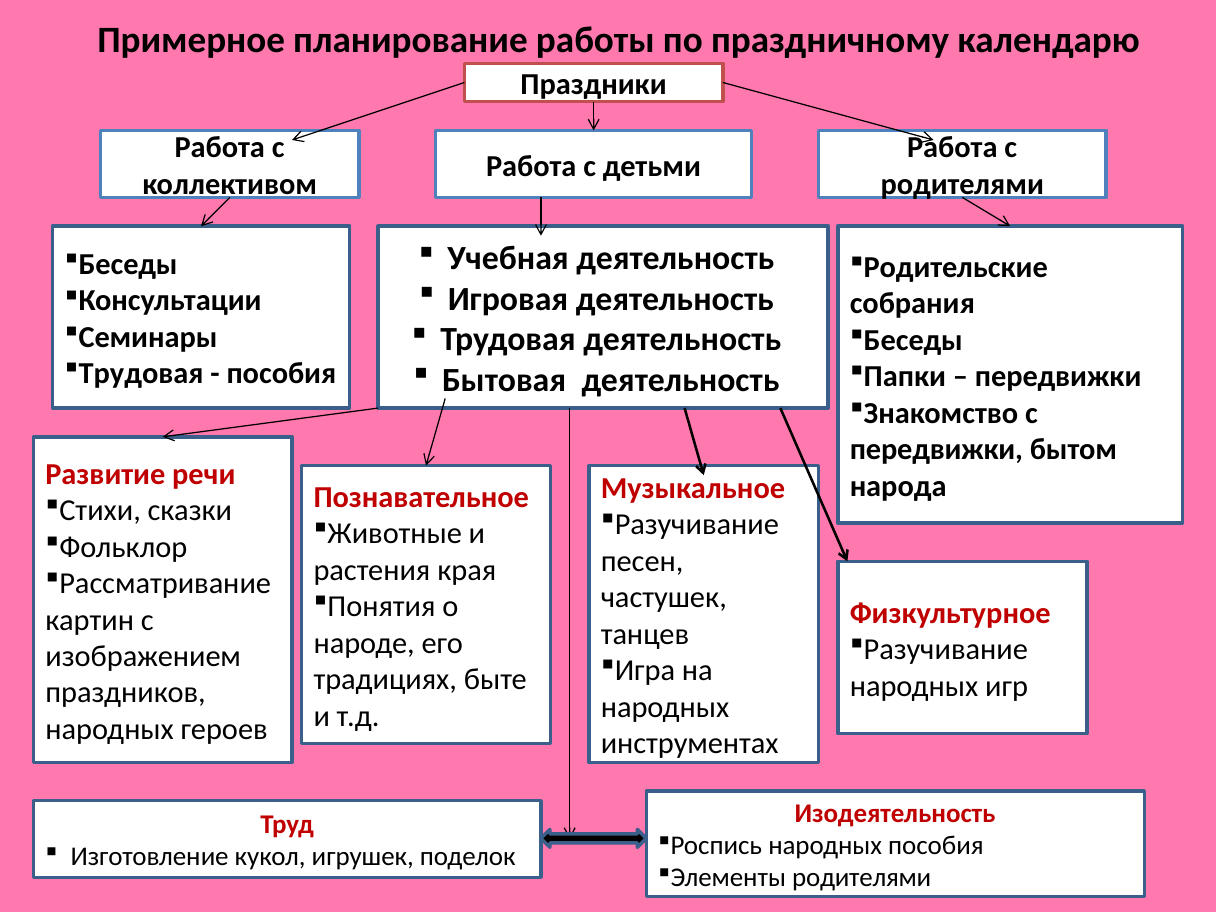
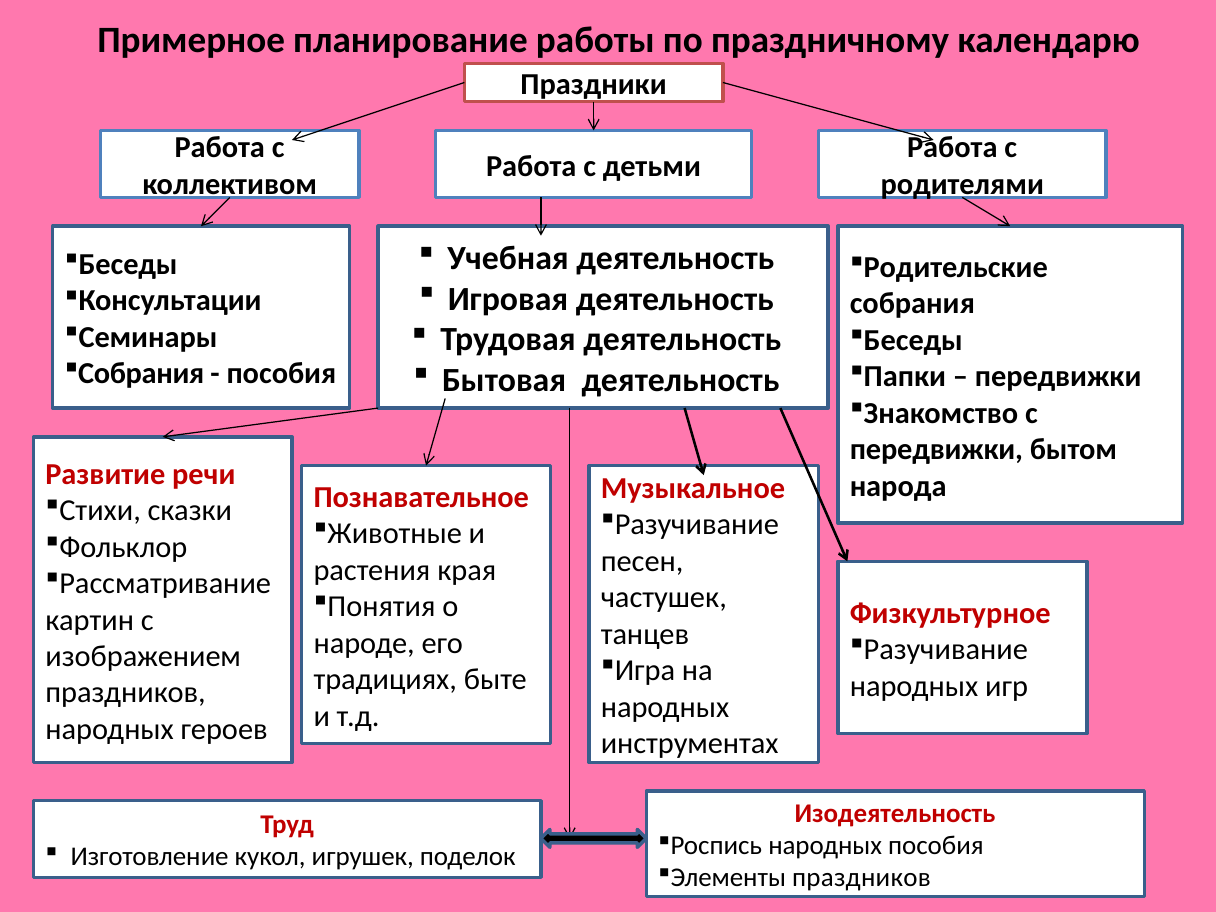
Трудовая: Трудовая -> Собрания (141, 374)
родителями: родителями -> праздников (861, 878)
